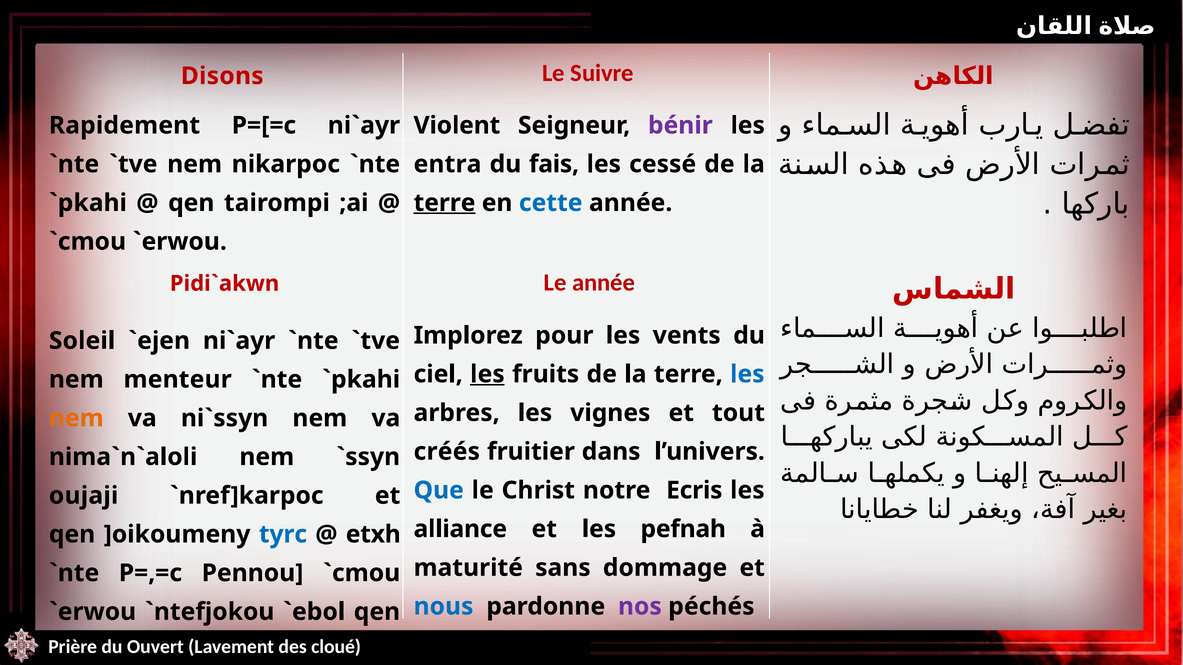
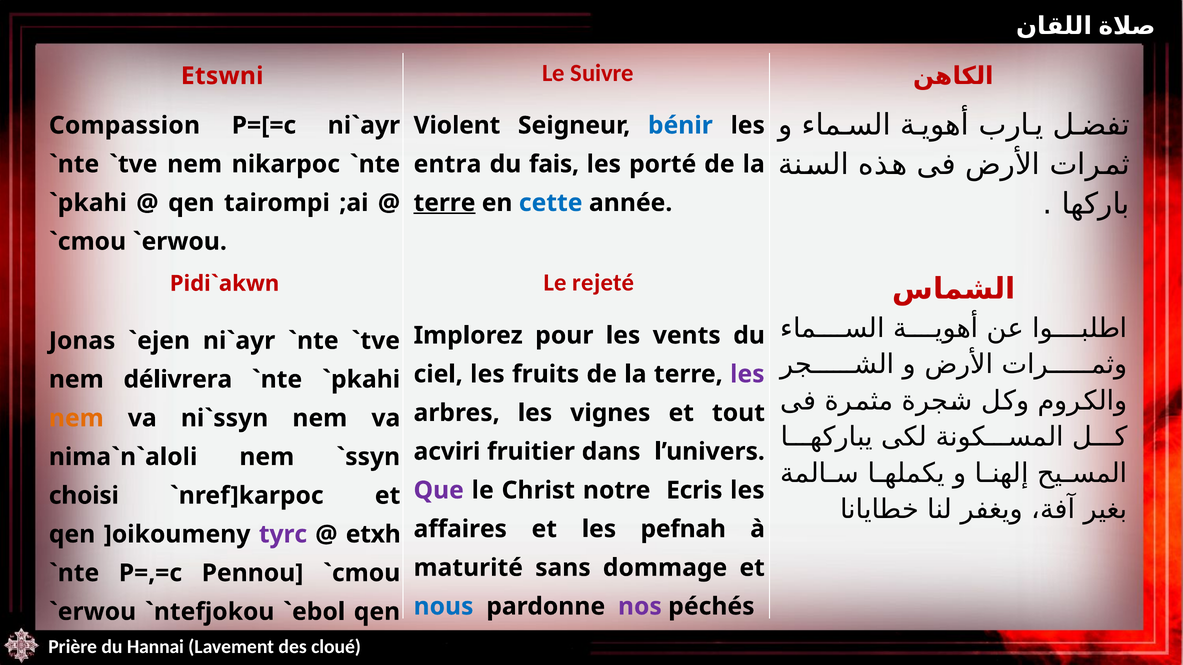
Disons: Disons -> Etswni (222, 76)
Rapidement: Rapidement -> Compassion (124, 126)
bénir colour: purple -> blue (680, 126)
cessé: cessé -> porté (663, 164)
Le année: année -> rejeté (603, 283)
Soleil: Soleil -> Jonas (82, 341)
les underline: present -> none (487, 374)
les colour: blue -> purple (747, 374)
menteur: menteur -> délivrera (178, 380)
créés: créés -> acviri (447, 452)
Que colour: blue -> purple (439, 491)
oujaji: oujaji -> choisi (84, 496)
alliance: alliance -> affaires (460, 529)
tyrc colour: blue -> purple (283, 535)
Ouvert: Ouvert -> Hannai (155, 647)
